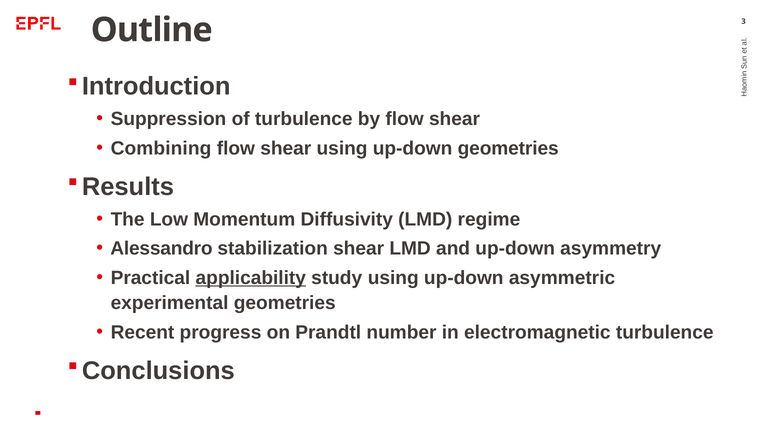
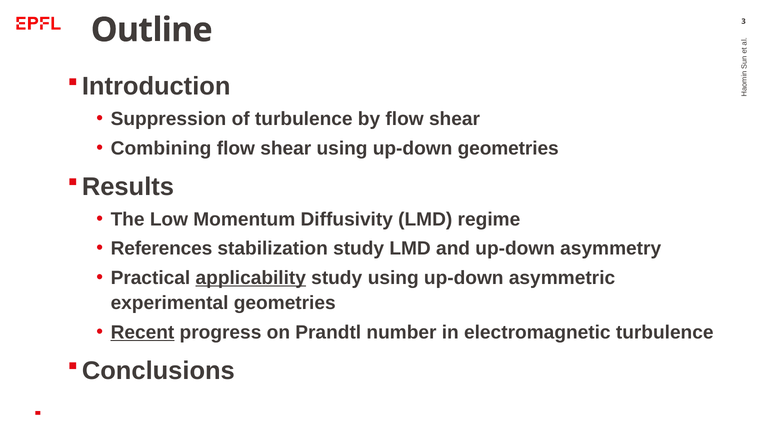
Alessandro: Alessandro -> References (161, 248)
stabilization shear: shear -> study (359, 248)
Recent underline: none -> present (143, 332)
